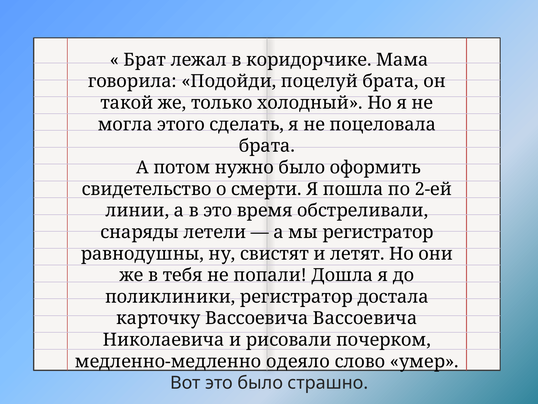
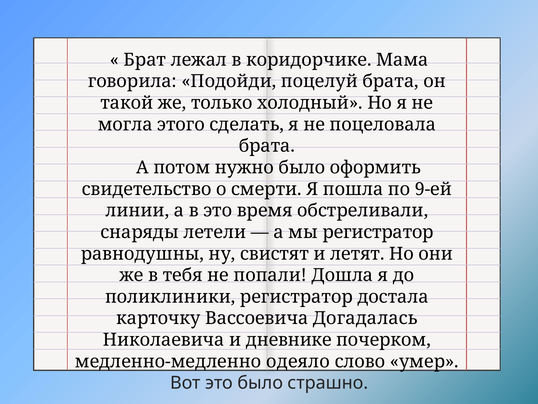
2-ей: 2-ей -> 9-ей (433, 189)
Вассоевича Вассоевича: Вассоевича -> Догадалась (365, 318)
рисовали: рисовали -> дневнике (289, 340)
